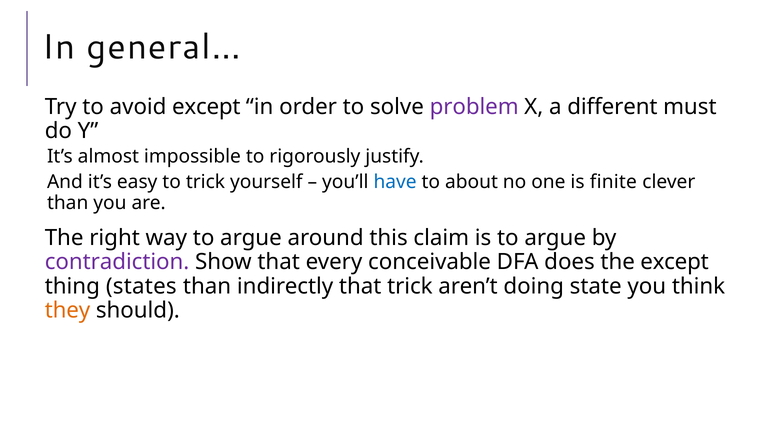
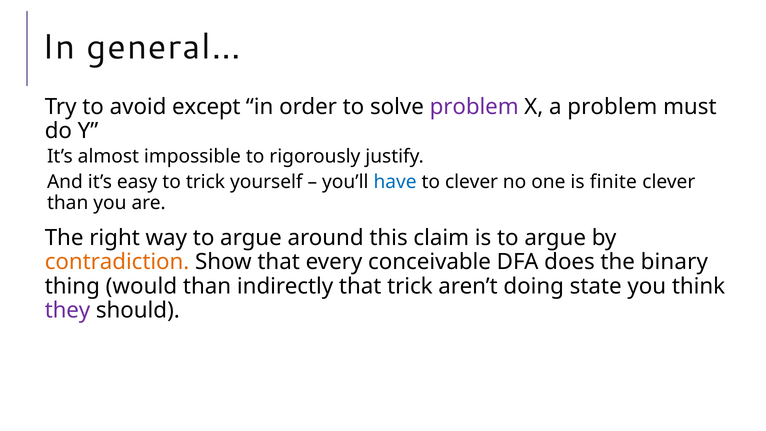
a different: different -> problem (612, 107)
to about: about -> clever (472, 182)
contradiction colour: purple -> orange (117, 262)
the except: except -> binary (674, 262)
states: states -> would (141, 286)
they colour: orange -> purple (67, 310)
